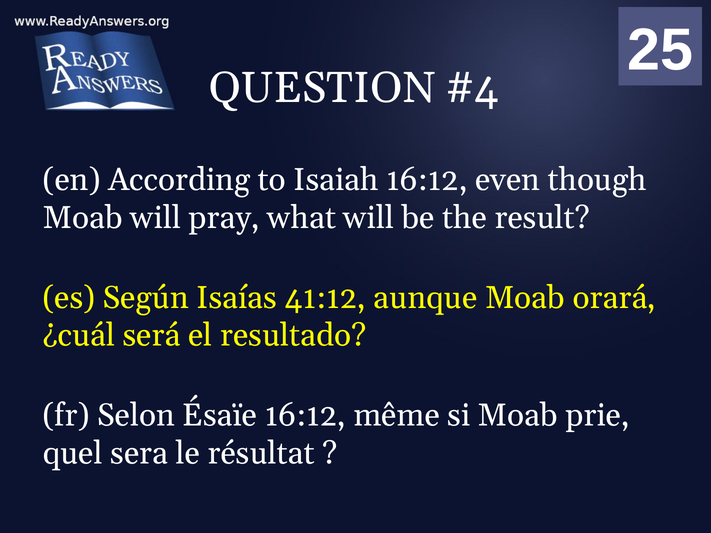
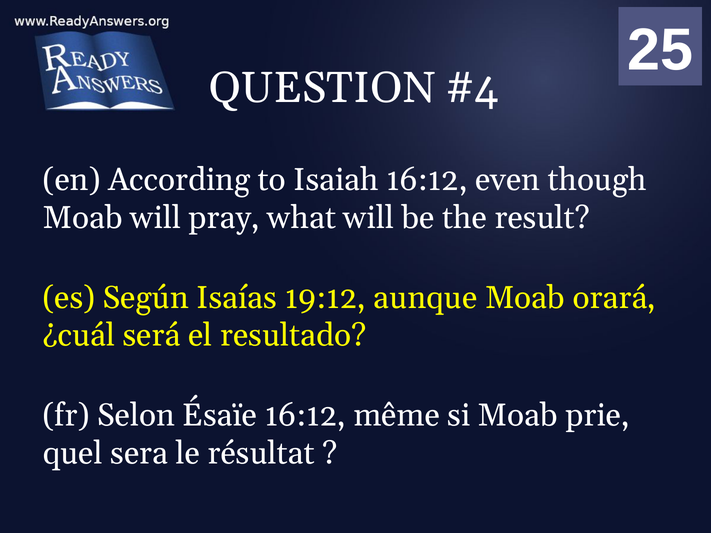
41:12: 41:12 -> 19:12 (325, 298)
